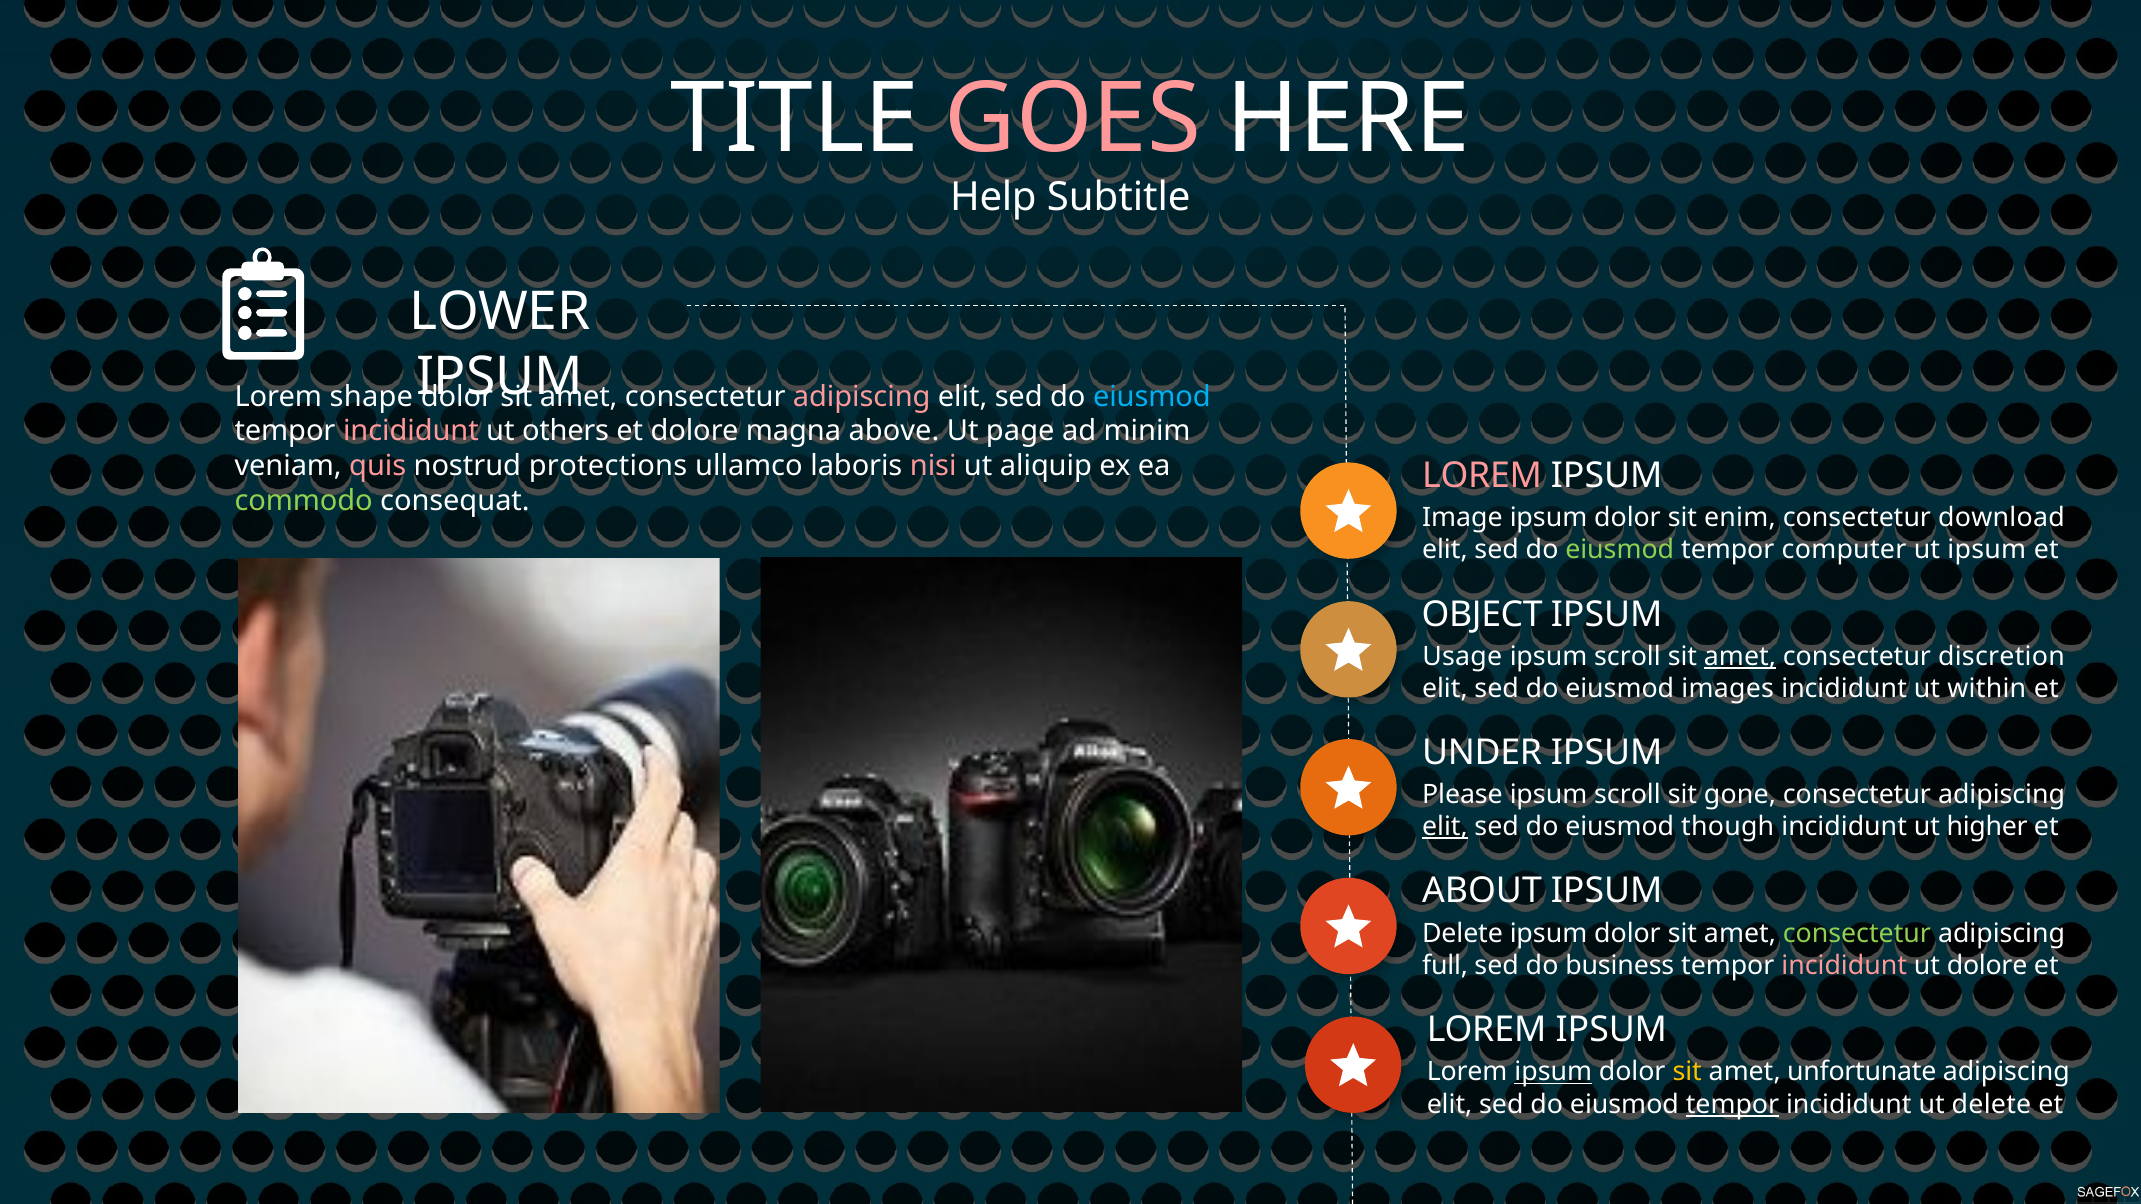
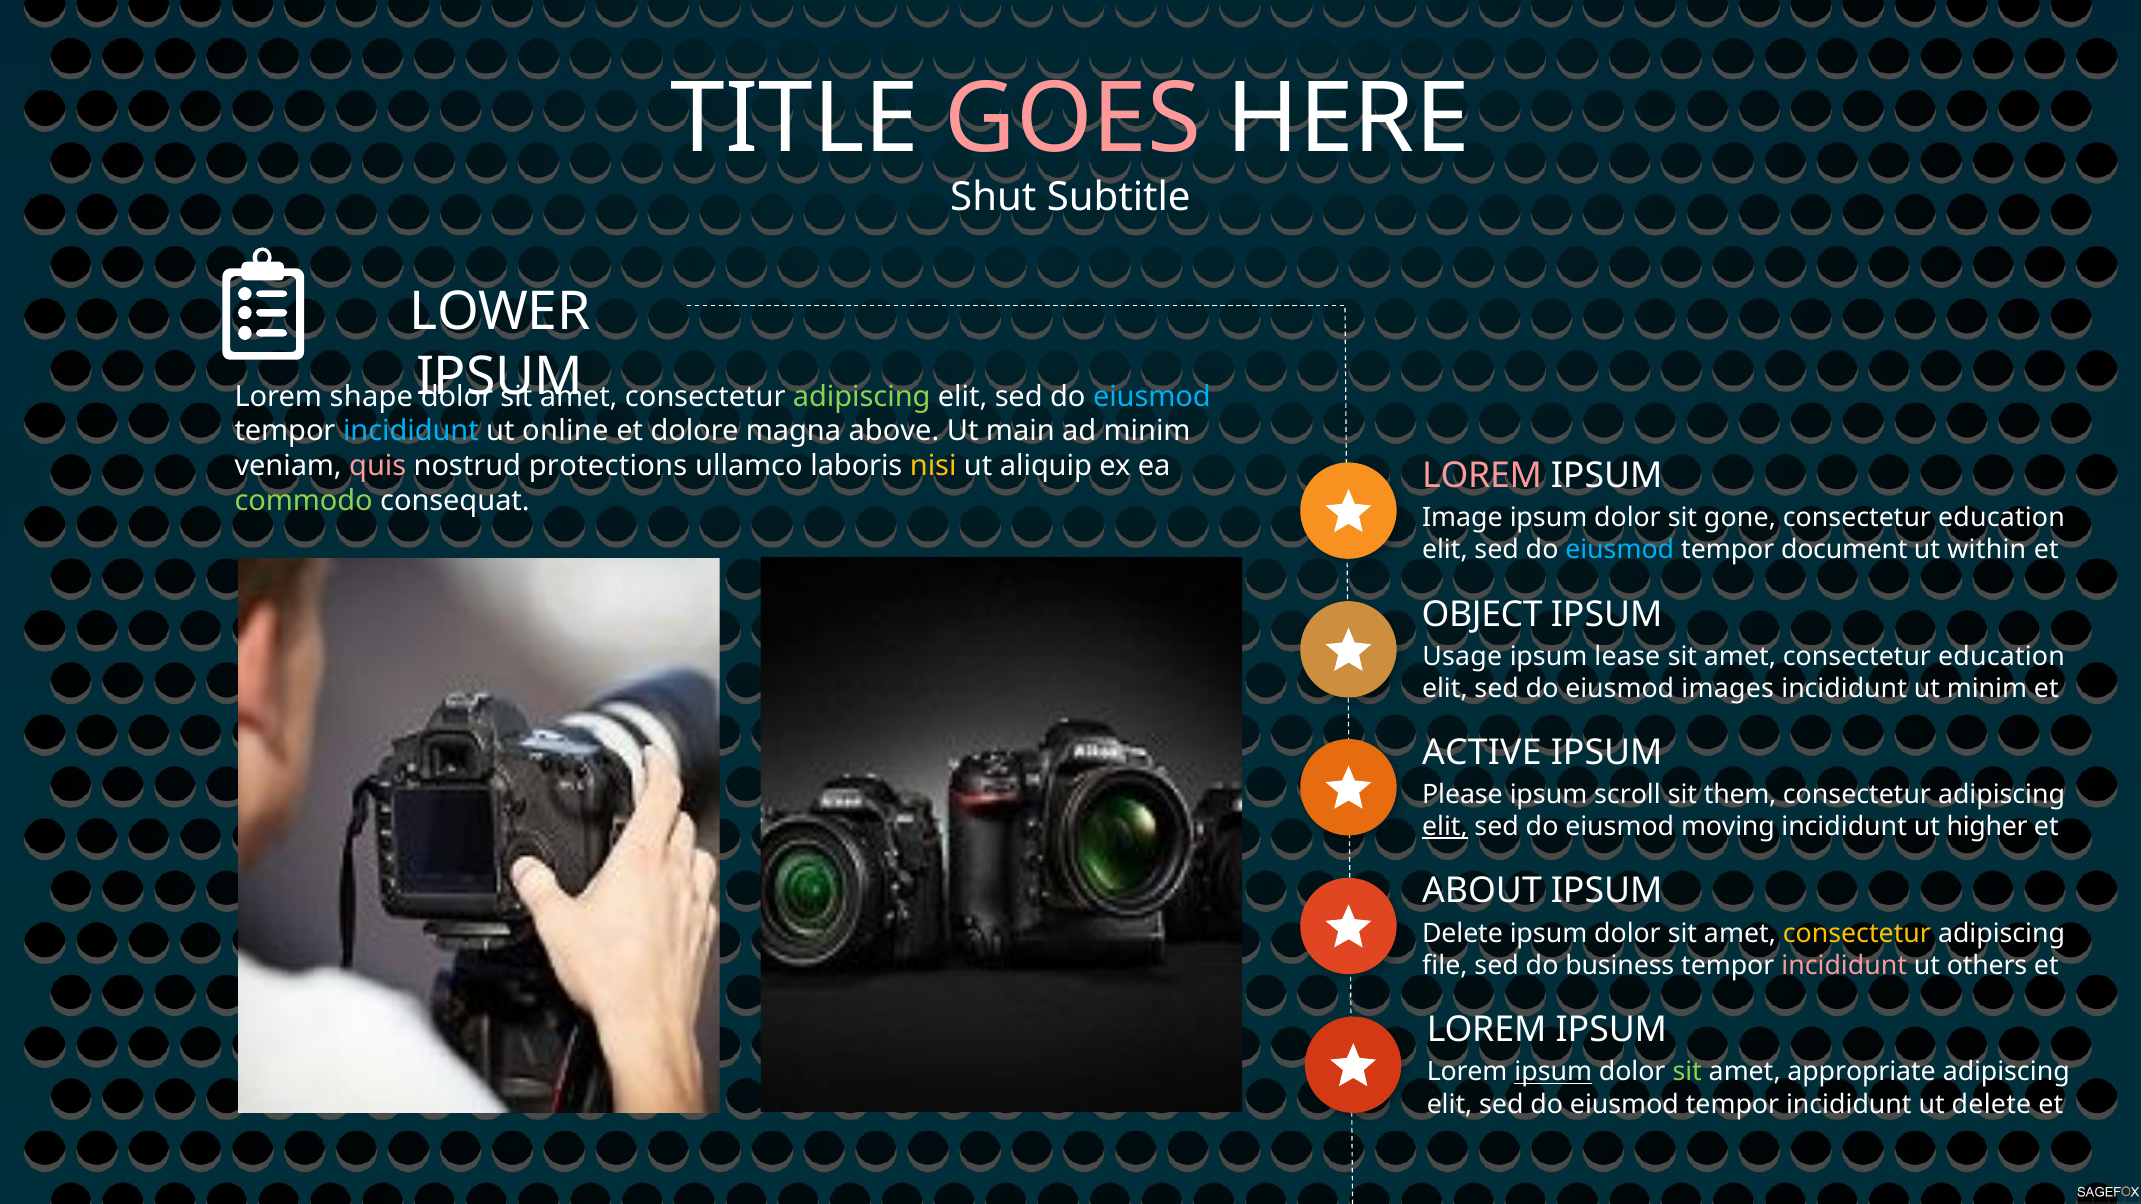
Help: Help -> Shut (993, 198)
adipiscing colour: pink -> light green (862, 397)
incididunt colour: pink -> light blue (411, 431)
others: others -> online (565, 431)
page: page -> main (1020, 431)
nisi colour: pink -> yellow (933, 466)
enim: enim -> gone (1740, 518)
download: download -> education (2001, 518)
eiusmod colour: light green -> light blue (1620, 550)
computer: computer -> document (1844, 550)
ut ipsum: ipsum -> within (1987, 550)
scroll: scroll -> lease (1627, 657)
amet underline: present -> none (1740, 657)
discretion: discretion -> education (2001, 657)
ut within: within -> minim (1987, 689)
UNDER: UNDER -> ACTIVE (1482, 753)
gone: gone -> them (1740, 795)
though: though -> moving (1728, 827)
consectetur colour: light green -> yellow (1857, 934)
full: full -> file (1445, 966)
ut dolore: dolore -> others (1987, 966)
sit colour: yellow -> light green (1687, 1072)
unfortunate: unfortunate -> appropriate (1862, 1072)
tempor underline: present -> none (1733, 1105)
